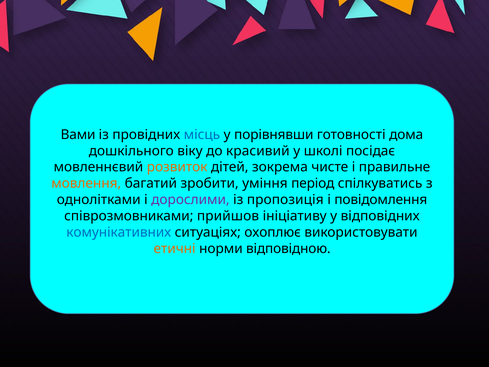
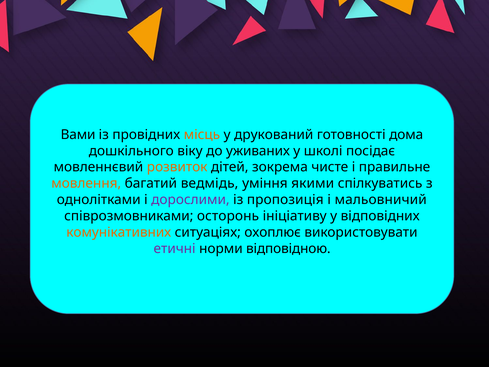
місць colour: blue -> orange (202, 134)
порівнявши: порівнявши -> друкований (274, 134)
красивий: красивий -> уживаних (258, 151)
зробити: зробити -> ведмідь (210, 183)
період: період -> якими (313, 183)
повідомлення: повідомлення -> мальовничий (381, 200)
прийшов: прийшов -> осторонь (228, 216)
комунікативних colour: blue -> orange (119, 232)
етичні colour: orange -> purple (175, 249)
